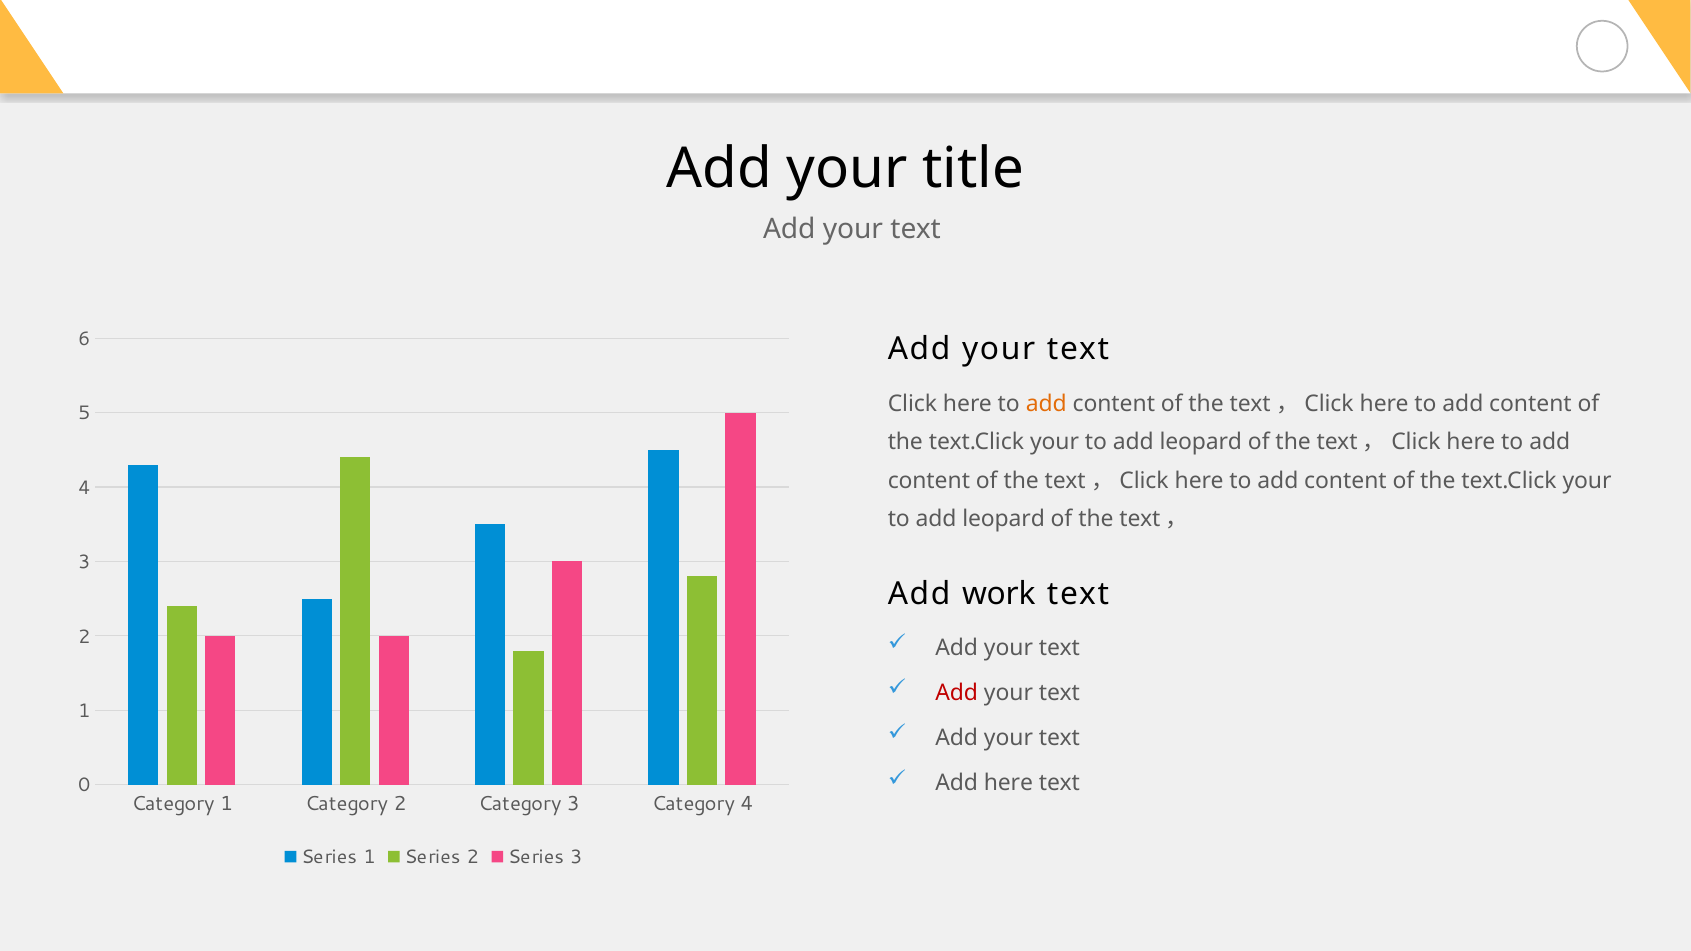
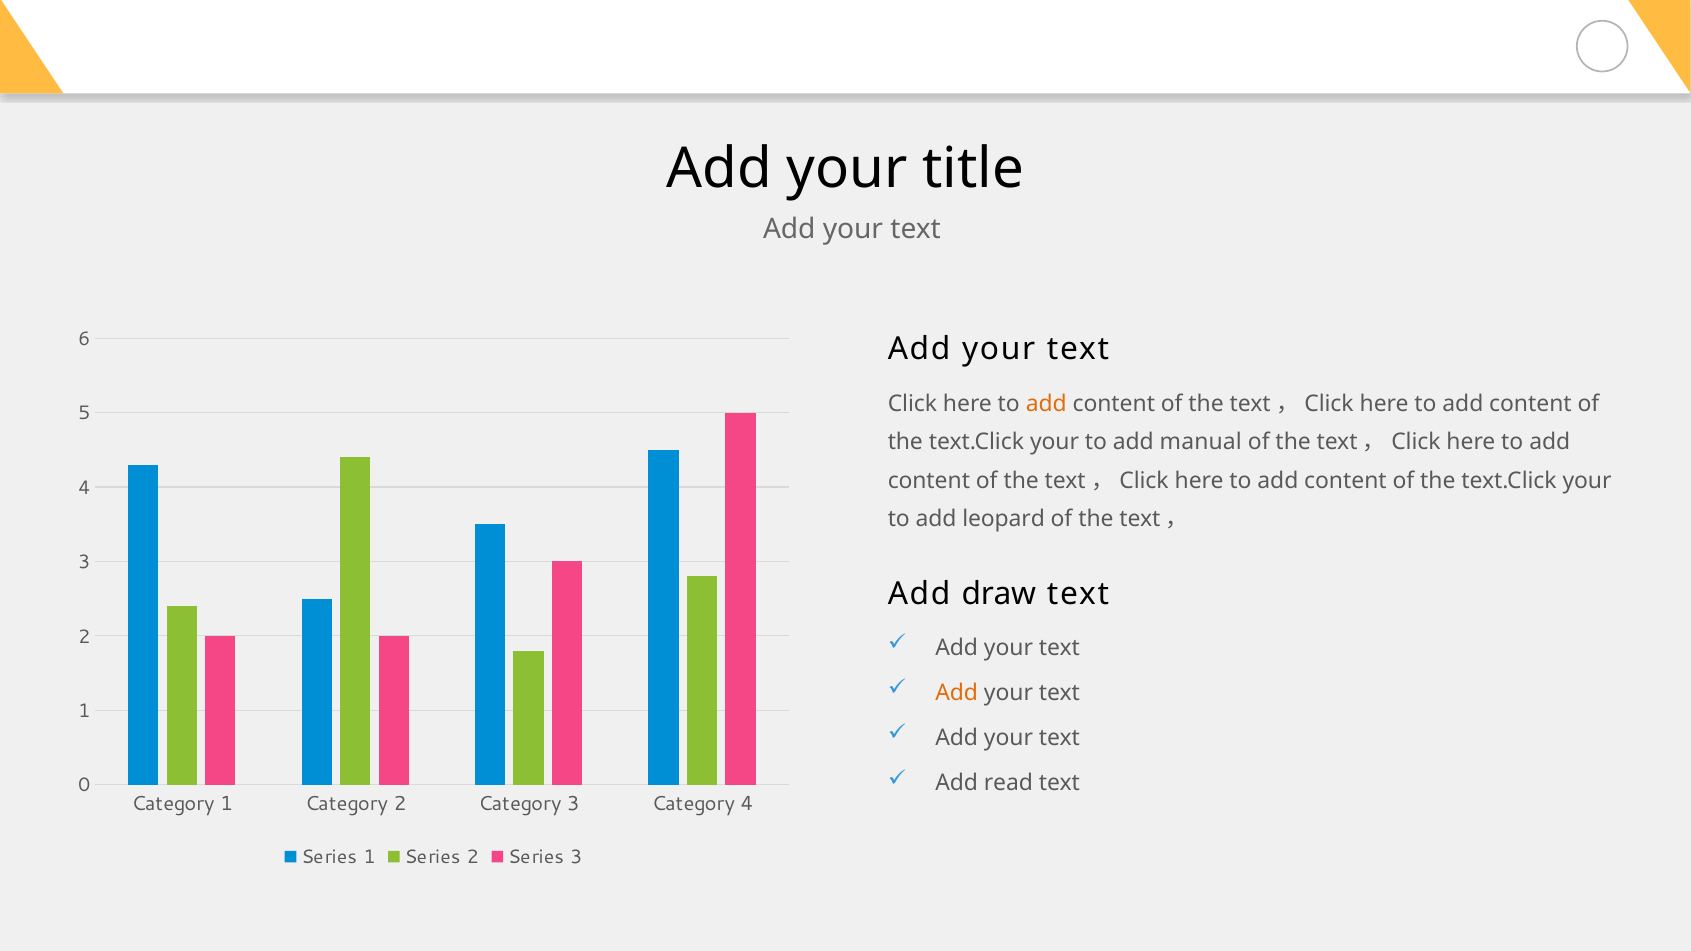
leopard: leopard -> manual (1201, 442)
work: work -> draw (999, 594)
Add colour: red -> orange (957, 693)
Add here: here -> read (1008, 783)
